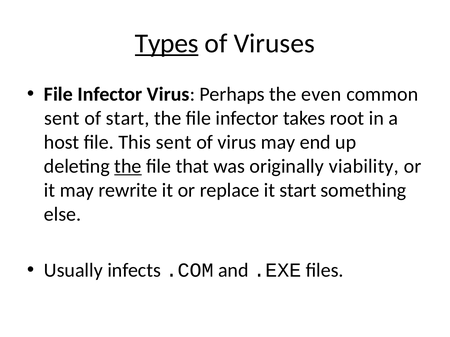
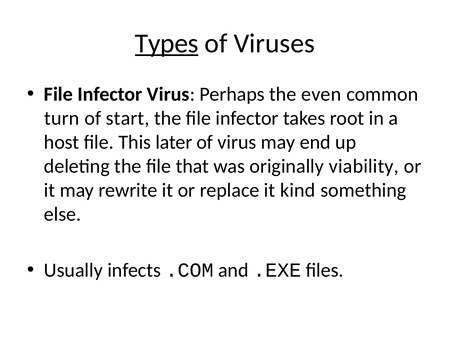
sent: sent -> turn (62, 118)
This sent: sent -> later (174, 142)
the underline: present -> none (128, 166)
it start: start -> kind (298, 191)
